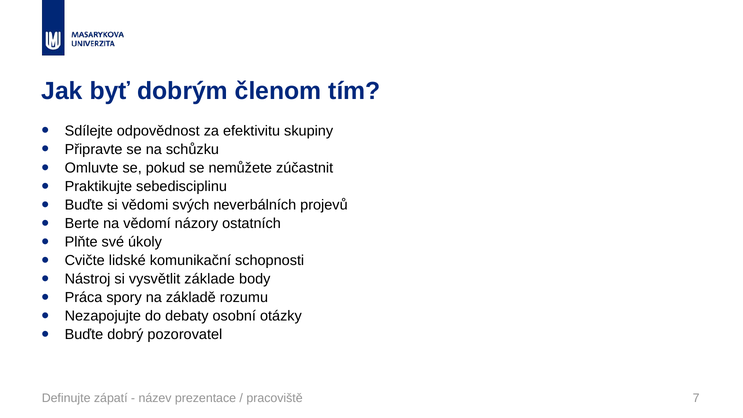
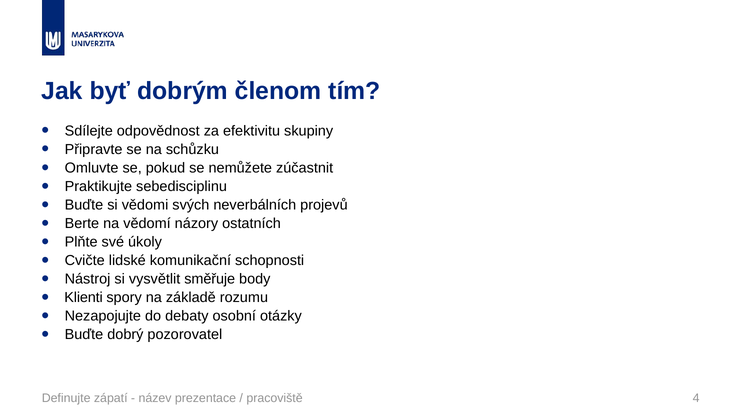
základe: základe -> směřuje (210, 279)
Práca: Práca -> Klienti (84, 297)
7: 7 -> 4 (696, 398)
